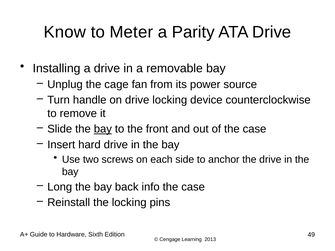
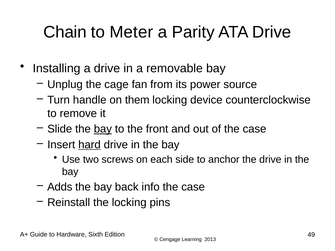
Know: Know -> Chain (65, 32)
on drive: drive -> them (137, 100)
hard underline: none -> present (89, 145)
Long: Long -> Adds (60, 187)
